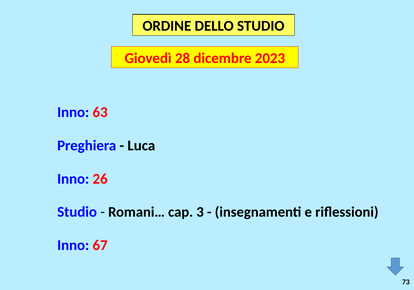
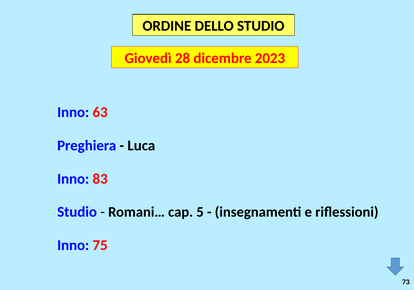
26: 26 -> 83 (100, 179)
3: 3 -> 5 (200, 212)
67: 67 -> 75 (100, 245)
